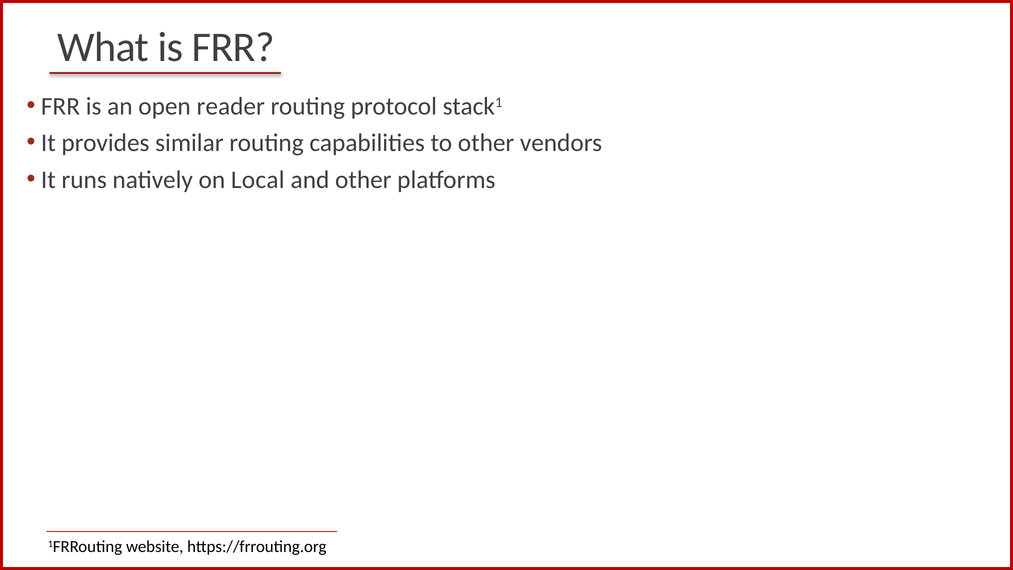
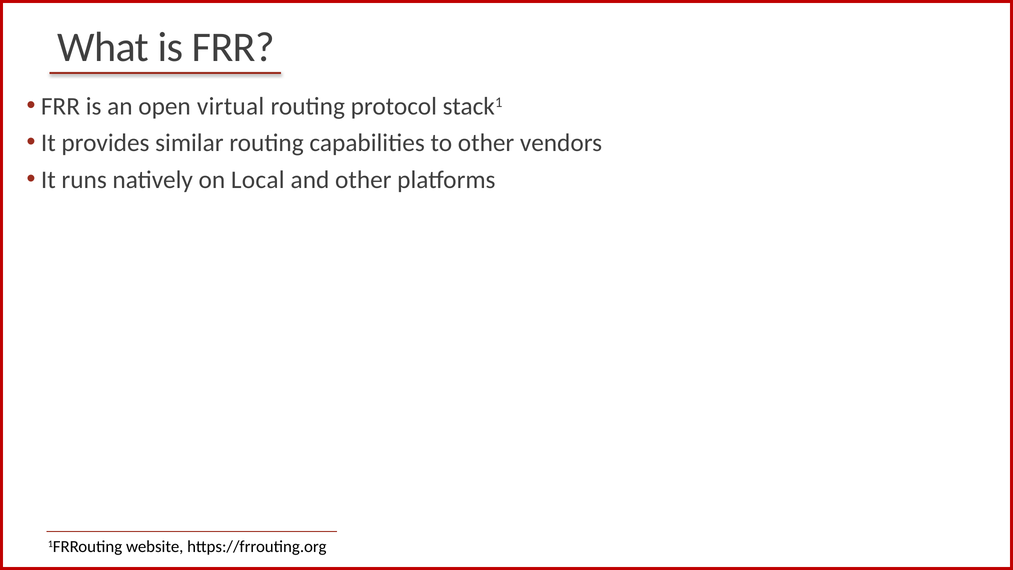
reader: reader -> virtual (231, 106)
